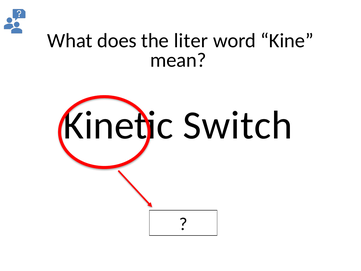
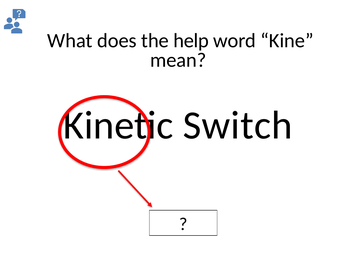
liter: liter -> help (191, 41)
